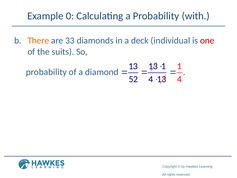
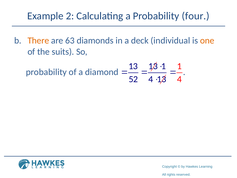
0: 0 -> 2 (70, 16)
with: with -> four (196, 16)
33: 33 -> 63 (70, 41)
one colour: red -> orange (207, 41)
